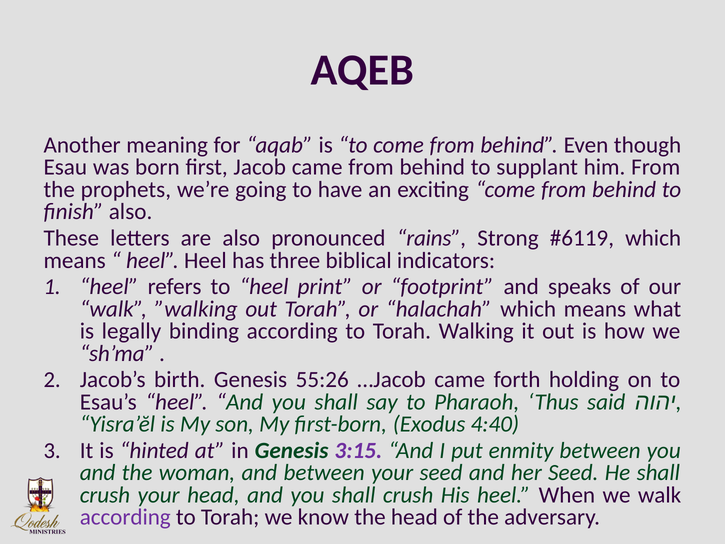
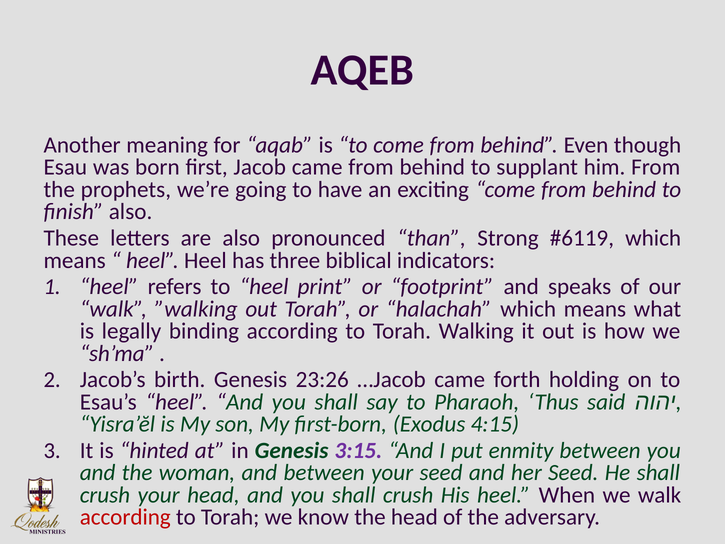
rains: rains -> than (431, 238)
55:26: 55:26 -> 23:26 (322, 380)
4:40: 4:40 -> 4:15 (495, 424)
according colour: purple -> red (125, 517)
